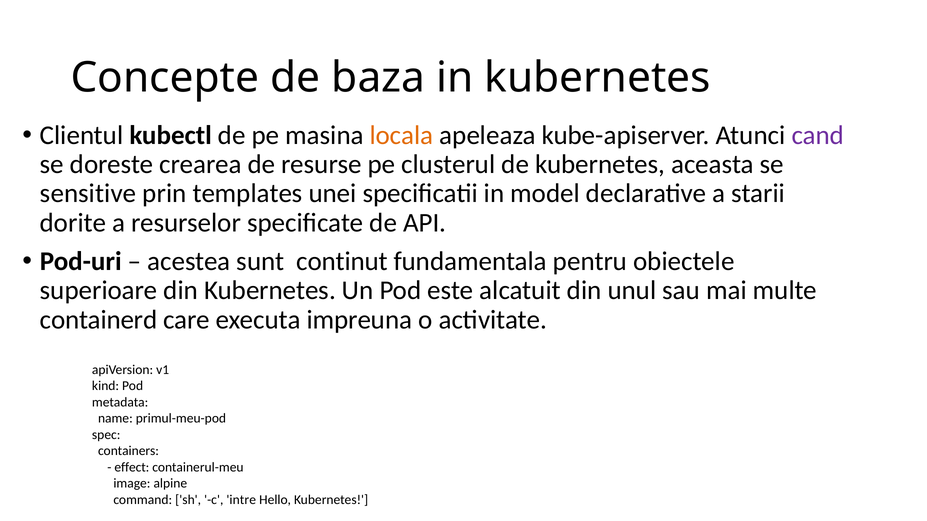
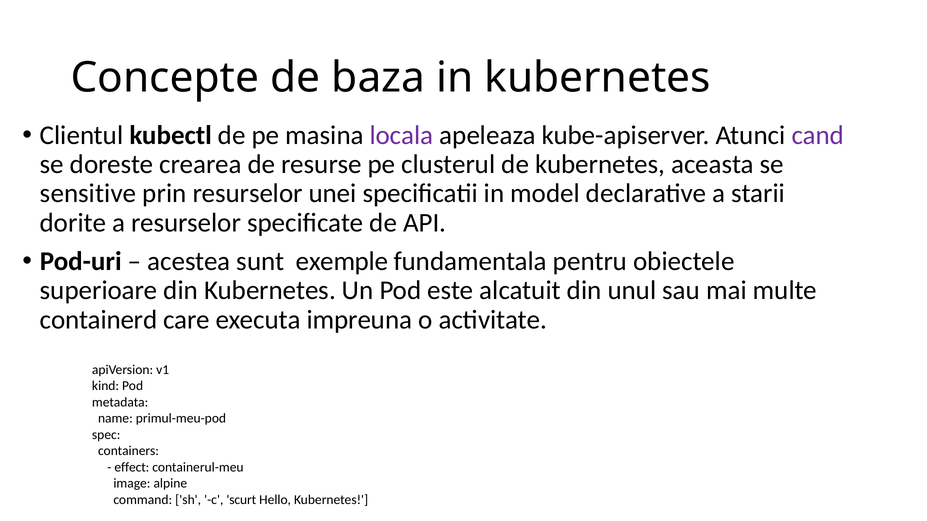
locala colour: orange -> purple (402, 135)
prin templates: templates -> resurselor (248, 194)
continut: continut -> exemple (342, 262)
intre: intre -> scurt (241, 500)
